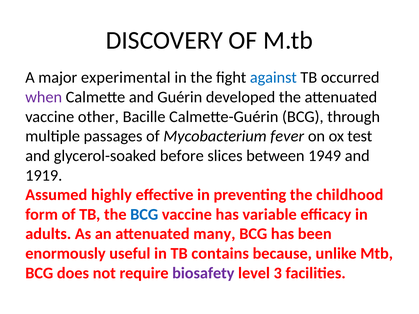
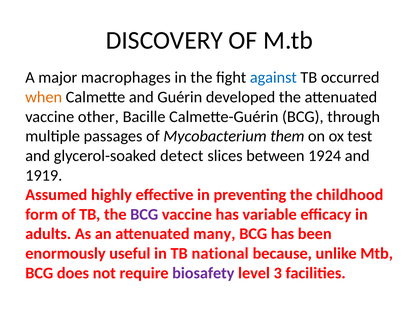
experimental: experimental -> macrophages (126, 78)
when colour: purple -> orange (44, 97)
fever: fever -> them (287, 136)
before: before -> detect (182, 156)
1949: 1949 -> 1924 (325, 156)
BCG colour: blue -> purple (144, 215)
contains: contains -> national (220, 254)
